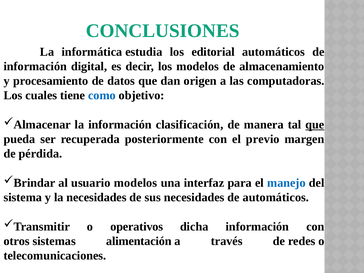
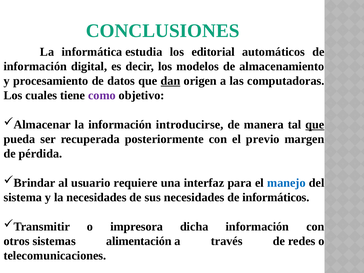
dan underline: none -> present (171, 81)
como colour: blue -> purple (102, 95)
clasificación: clasificación -> introducirse (190, 125)
usuario modelos: modelos -> requiere (136, 183)
de automáticos: automáticos -> informáticos (276, 197)
operativos: operativos -> impresora (137, 227)
